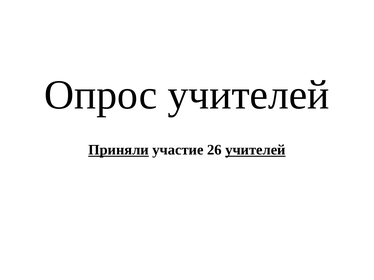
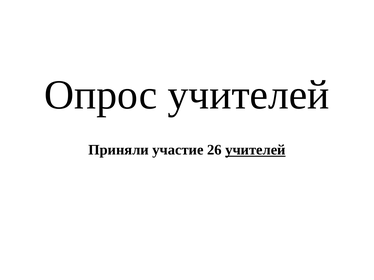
Приняли underline: present -> none (119, 150)
